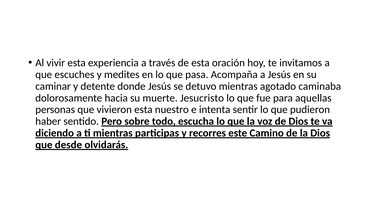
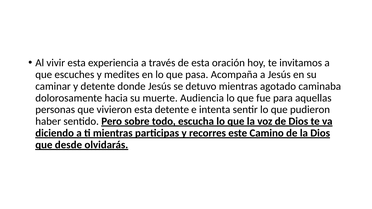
Jesucristo: Jesucristo -> Audiencia (202, 98)
esta nuestro: nuestro -> detente (172, 110)
